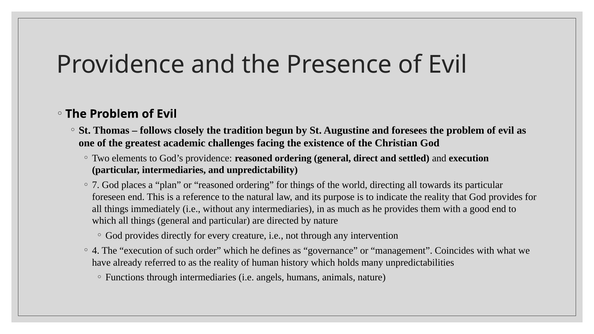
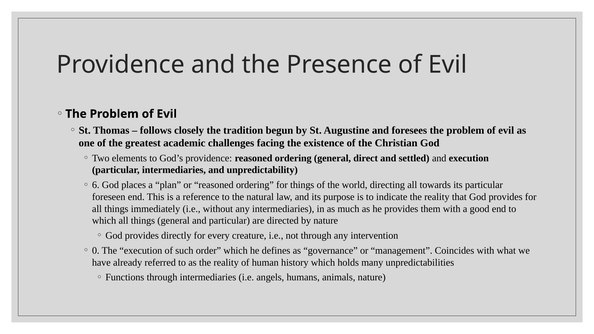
7: 7 -> 6 (96, 185)
4: 4 -> 0 (96, 251)
